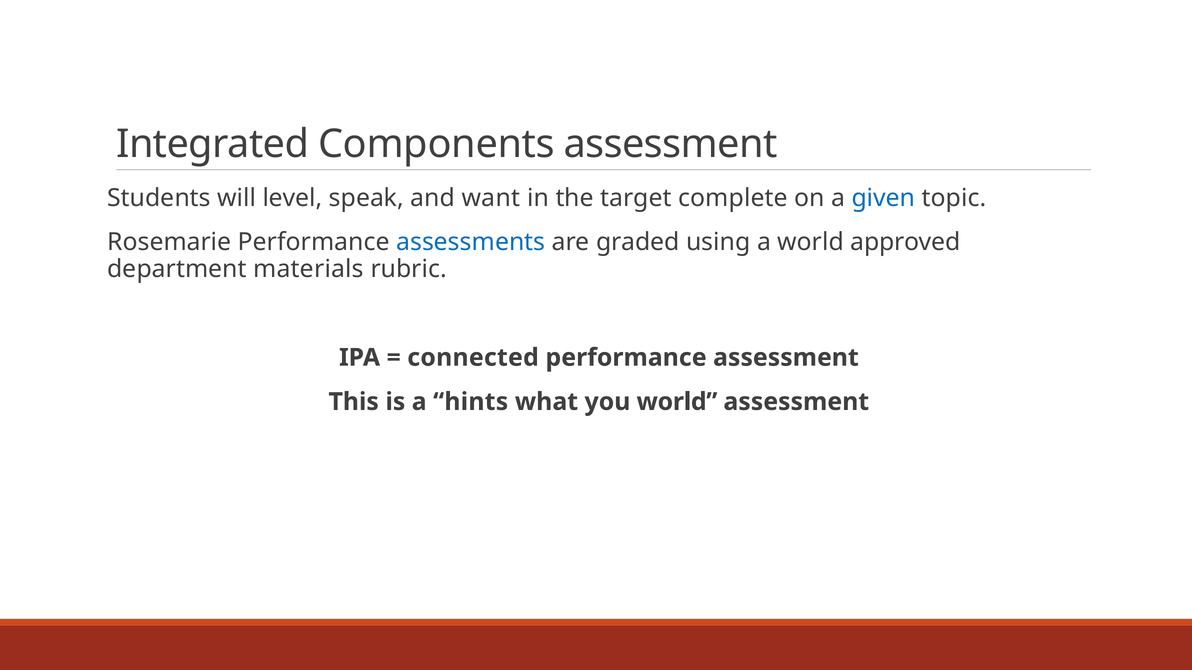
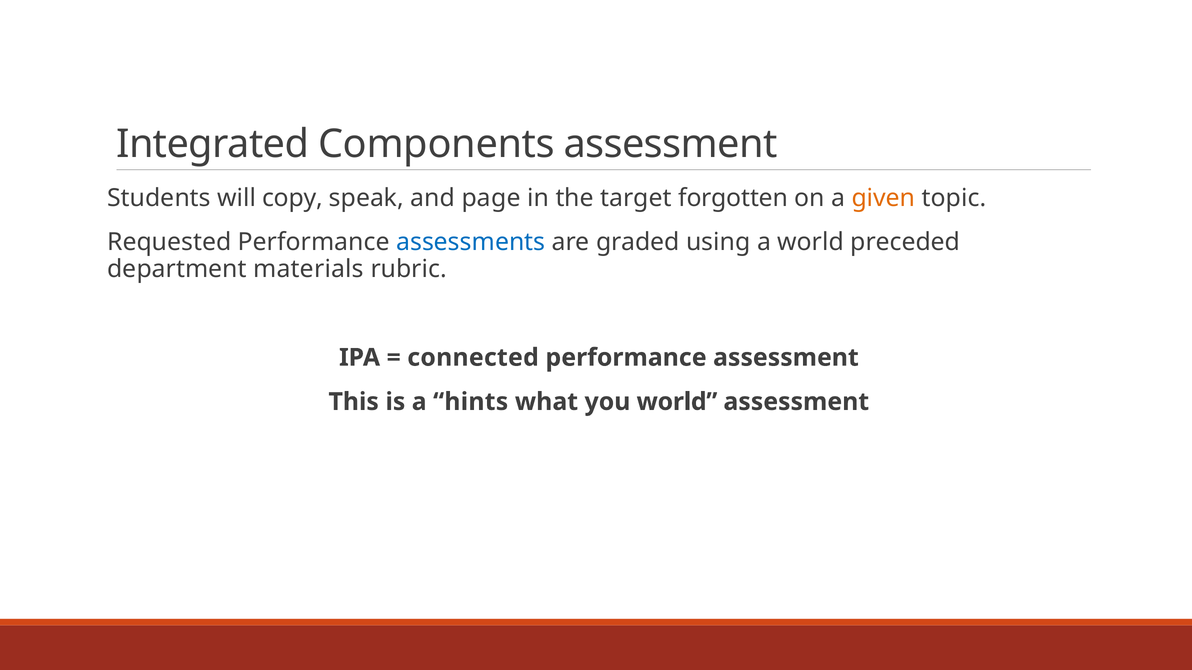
level: level -> copy (293, 198)
want: want -> page (491, 198)
complete: complete -> forgotten (733, 198)
given colour: blue -> orange (883, 198)
Rosemarie: Rosemarie -> Requested (169, 242)
approved: approved -> preceded (905, 242)
